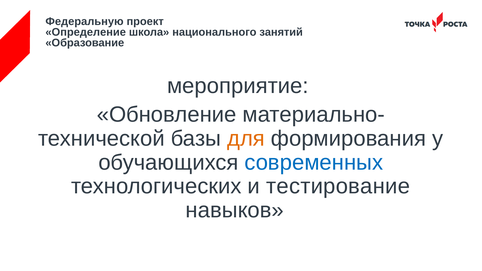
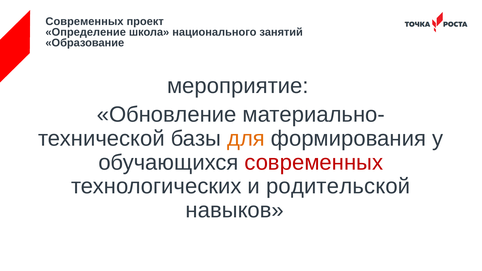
Федеральную: Федеральную -> Современных (85, 21)
современных colour: blue -> red (314, 162)
тестирование: тестирование -> родительской (338, 186)
